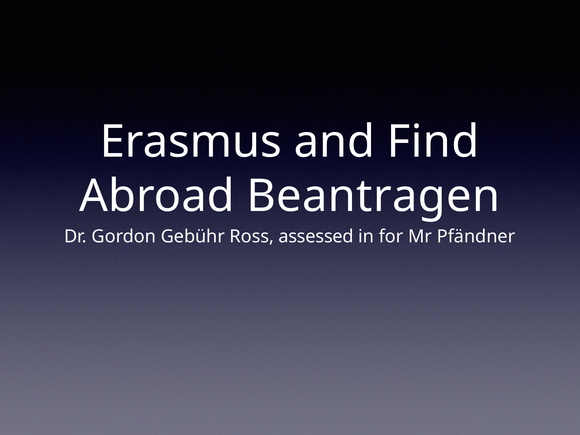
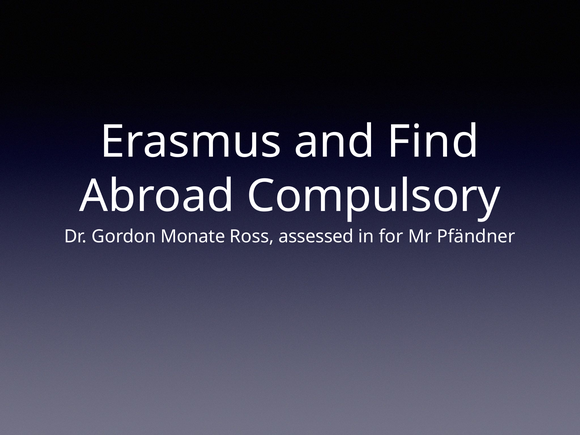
Beantragen: Beantragen -> Compulsory (374, 196)
Gebühr: Gebühr -> Monate (193, 236)
